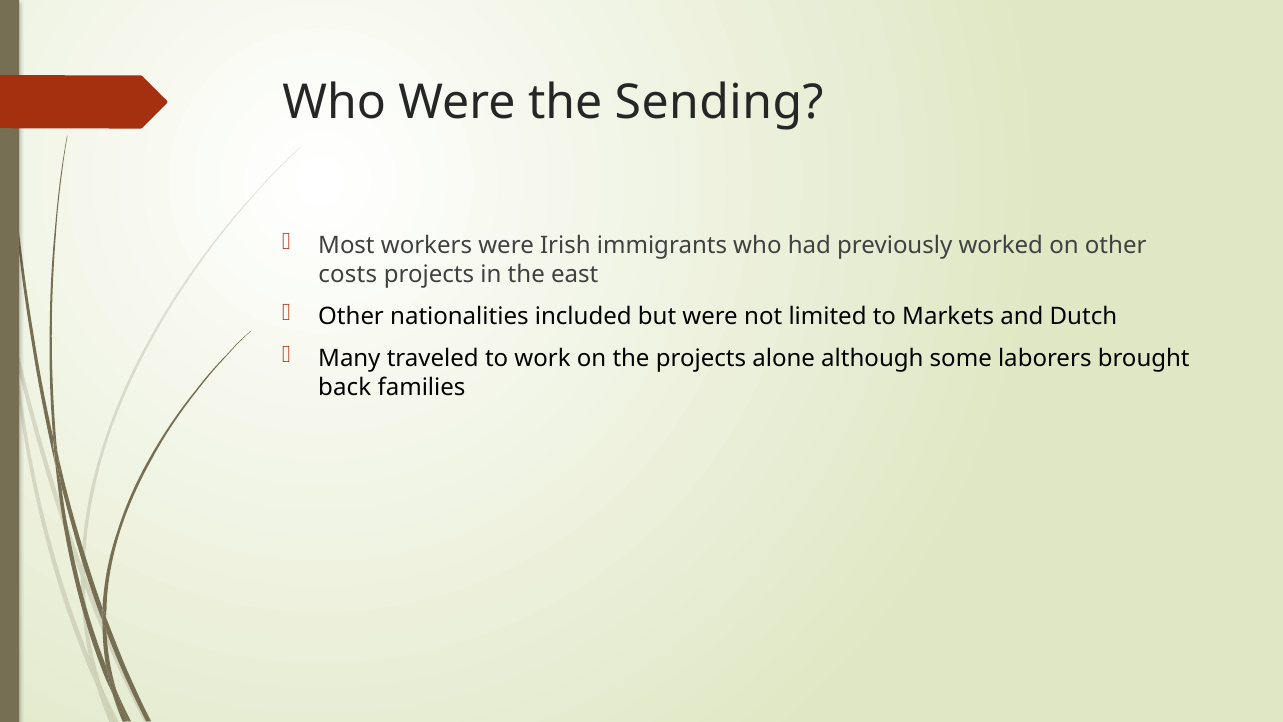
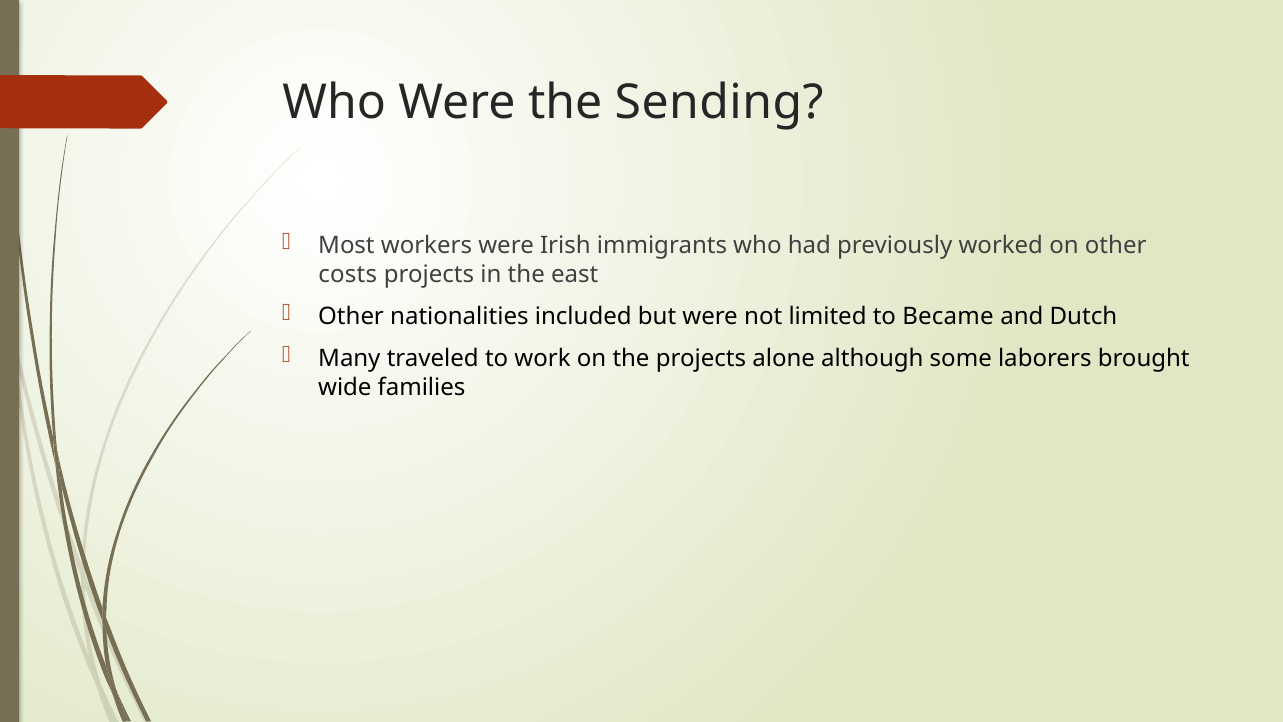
Markets: Markets -> Became (948, 317)
back: back -> wide (345, 388)
